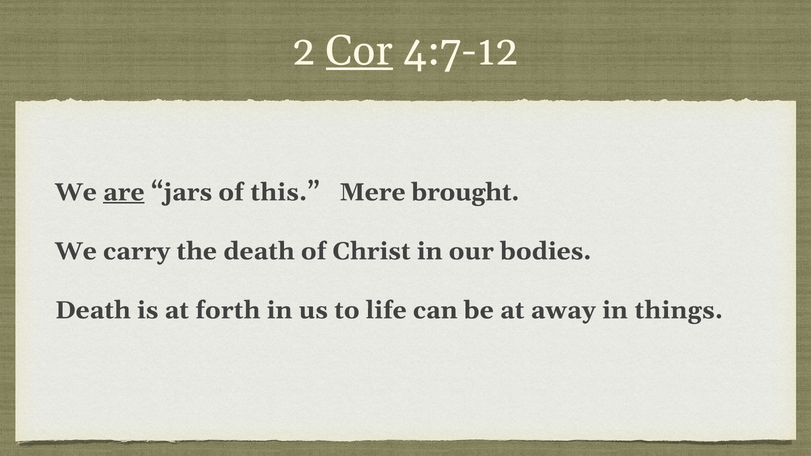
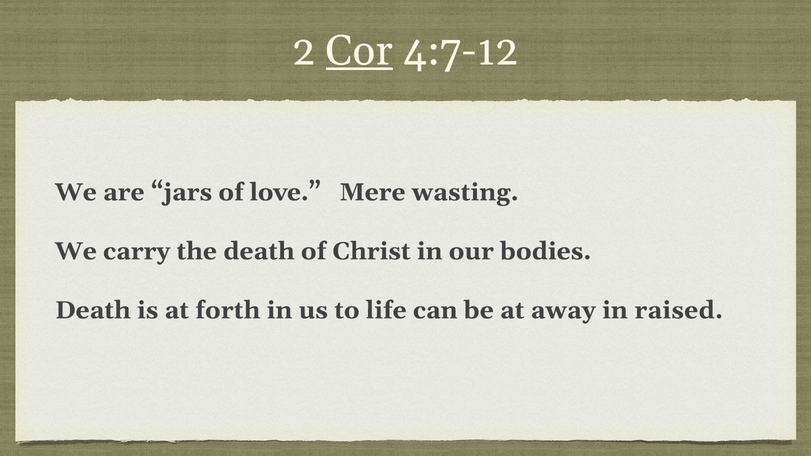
are underline: present -> none (124, 192)
this: this -> love (285, 192)
brought: brought -> wasting (465, 192)
things: things -> raised (679, 310)
